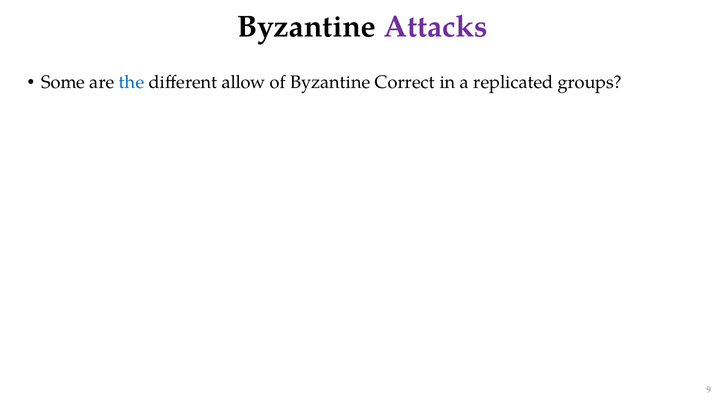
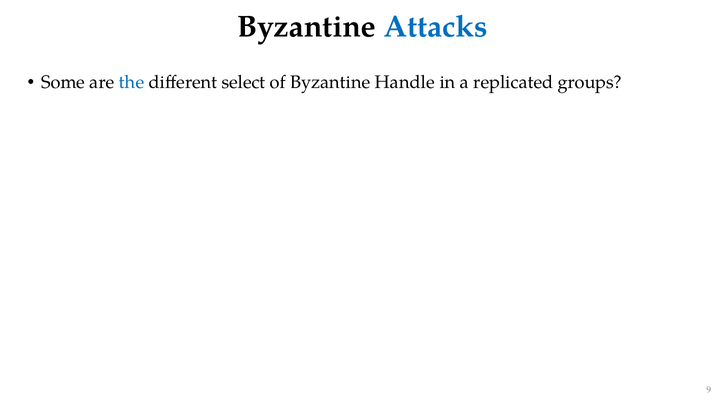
Attacks colour: purple -> blue (436, 27)
allow: allow -> select (244, 82)
Correct: Correct -> Handle (405, 82)
